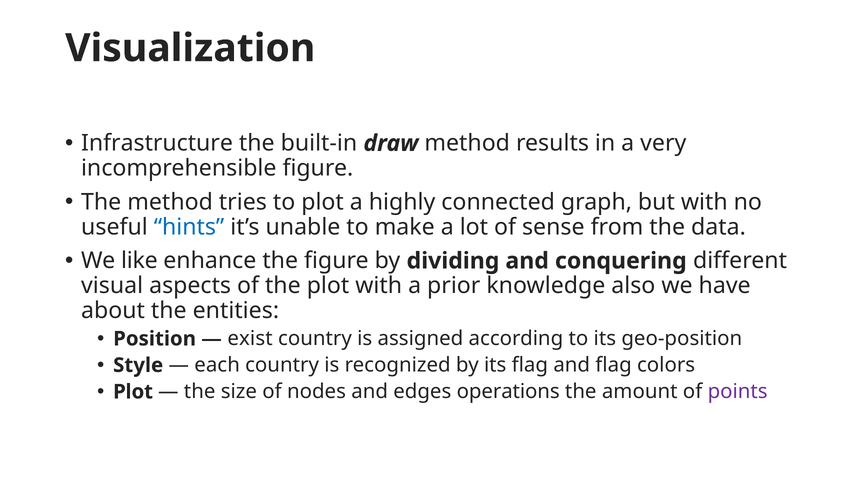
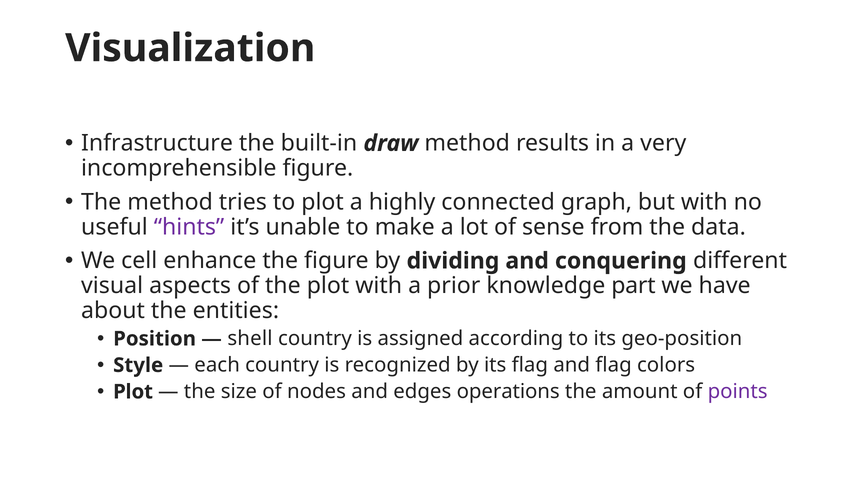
hints colour: blue -> purple (189, 227)
like: like -> cell (139, 261)
also: also -> part (633, 286)
exist: exist -> shell (250, 339)
